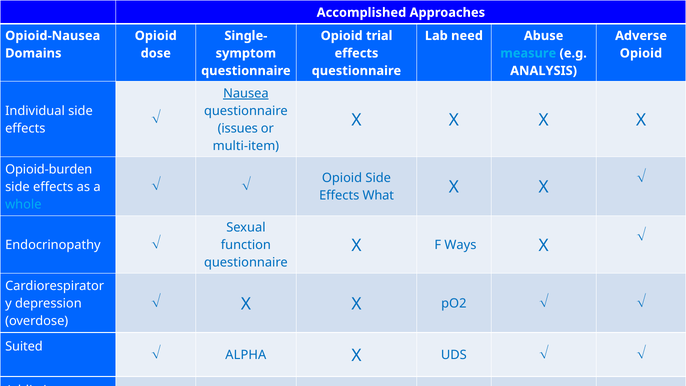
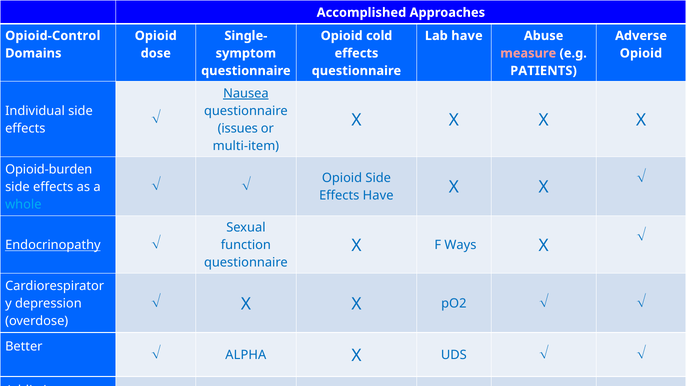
Opioid-Nausea: Opioid-Nausea -> Opioid-Control (53, 36)
trial: trial -> cold (379, 36)
Lab need: need -> have (467, 36)
measure colour: light blue -> pink (528, 53)
ANALYSIS: ANALYSIS -> PATIENTS (544, 71)
Effects What: What -> Have (378, 196)
Endocrinopathy underline: none -> present (53, 245)
Suited: Suited -> Better (24, 346)
